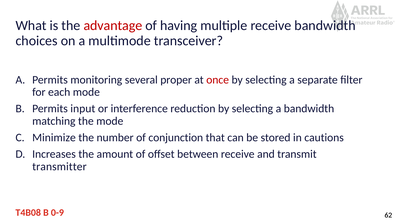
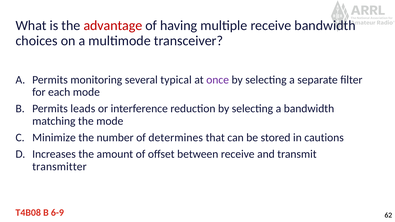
proper: proper -> typical (176, 80)
once colour: red -> purple (218, 80)
input: input -> leads (83, 109)
conjunction: conjunction -> determines (176, 138)
0-9: 0-9 -> 6-9 (57, 213)
